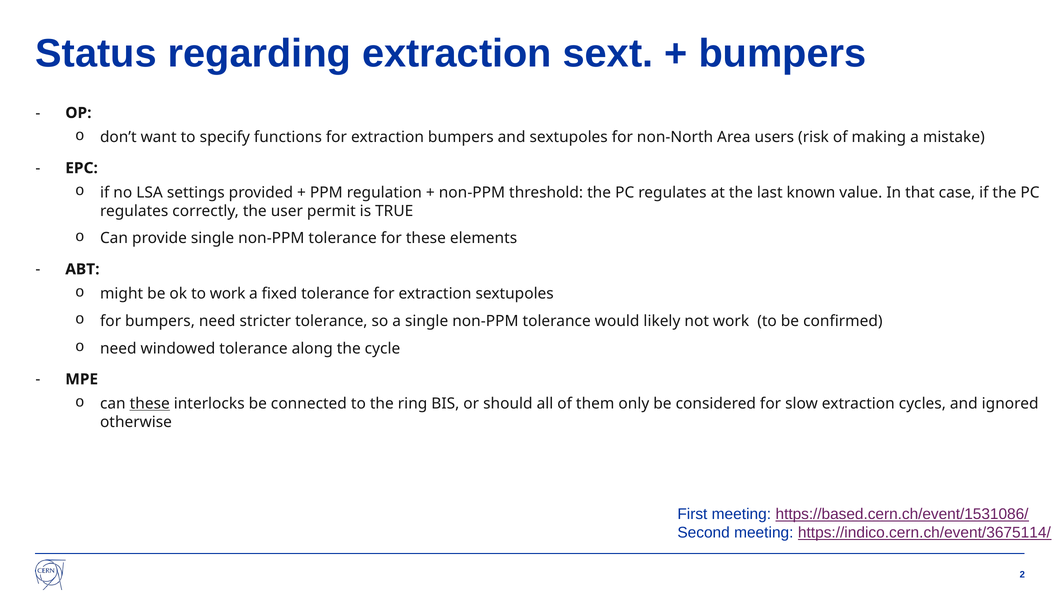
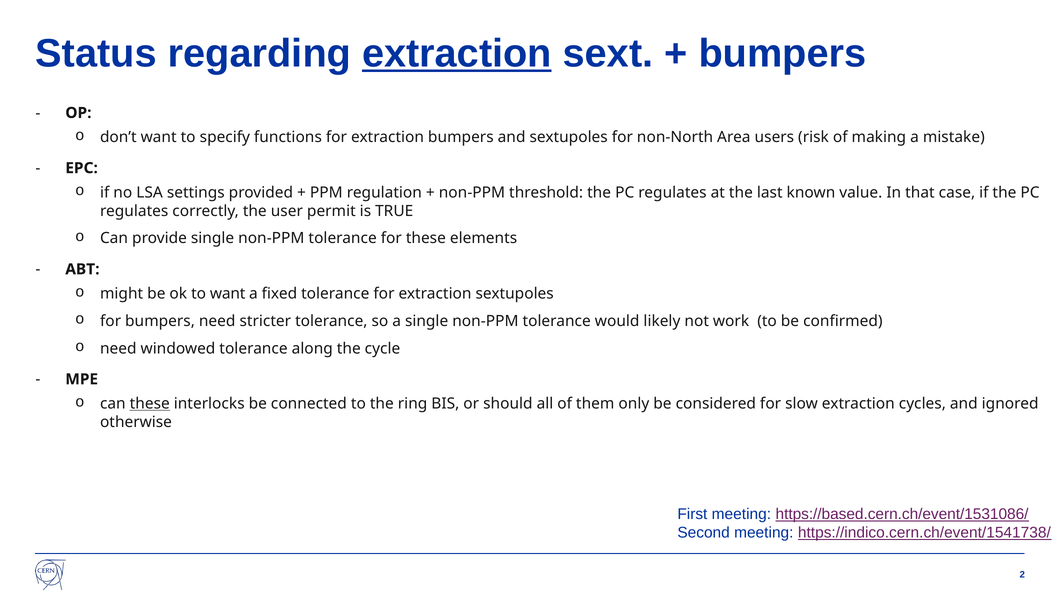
extraction underline: none -> present (457, 54)
to work: work -> want (228, 294)
https://indico.cern.ch/event/3675114/: https://indico.cern.ch/event/3675114/ -> https://indico.cern.ch/event/1541738/ (924, 533)
